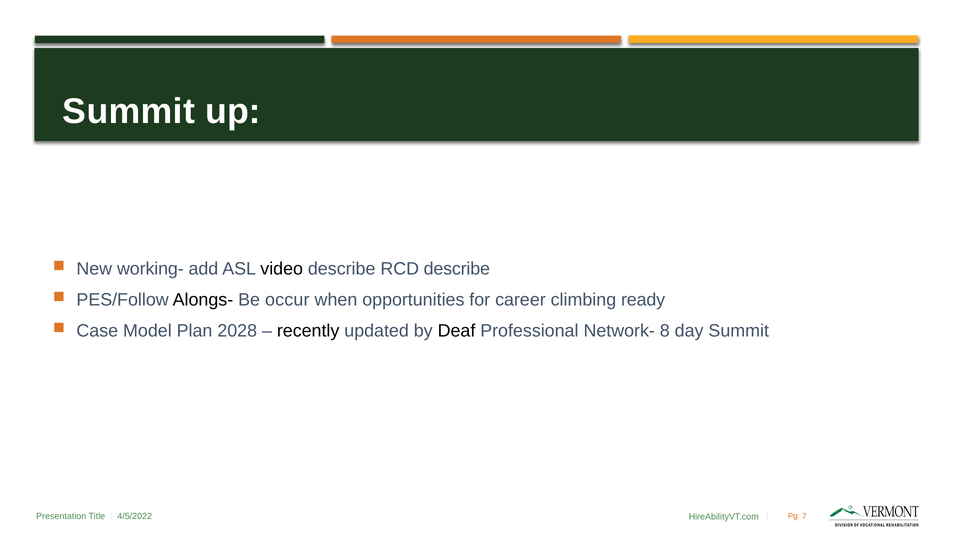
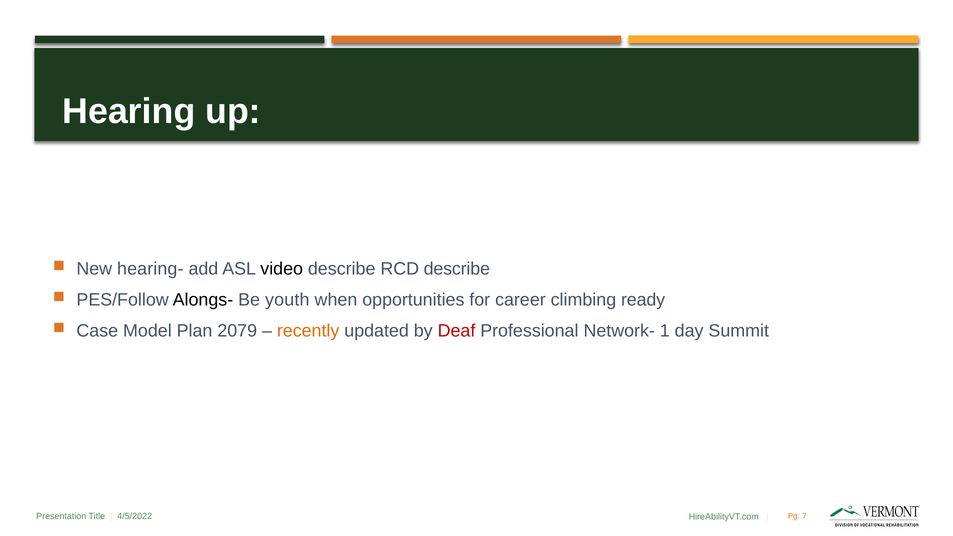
Summit: Summit -> Hearing (129, 112)
working-: working- -> hearing- (150, 269)
occur: occur -> youth (287, 300)
2028: 2028 -> 2079 (237, 331)
recently colour: black -> orange (308, 331)
Deaf colour: black -> red (456, 331)
8: 8 -> 1 (665, 331)
